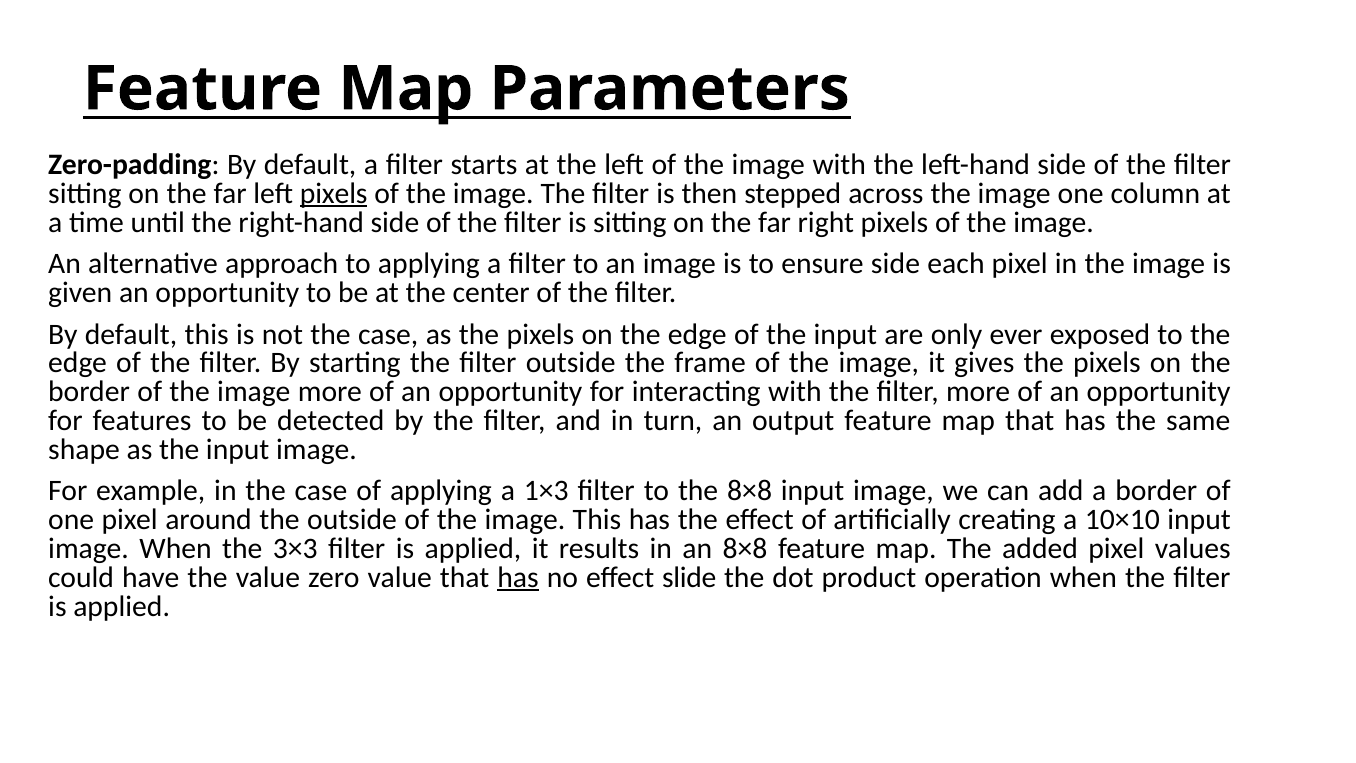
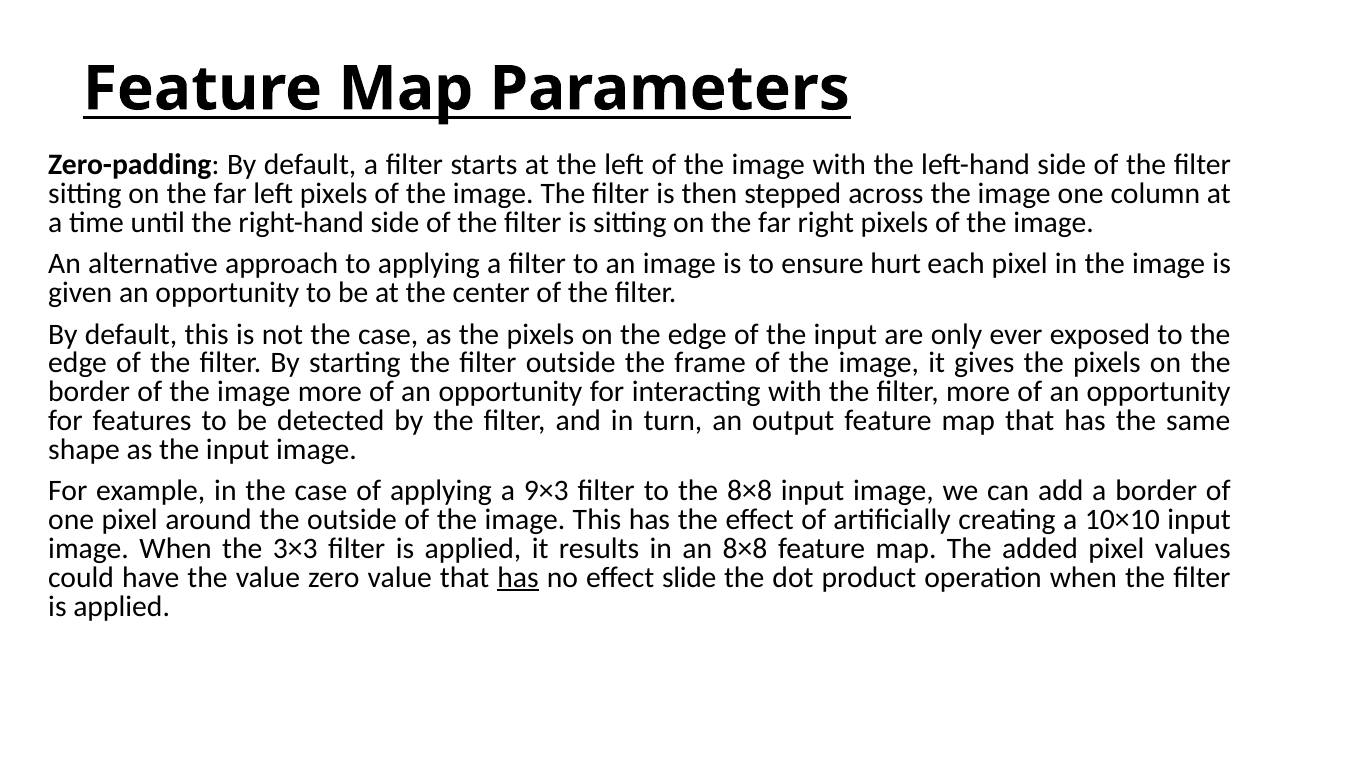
pixels underline: present -> none (334, 193)
ensure side: side -> hurt (896, 264)
1×3: 1×3 -> 9×3 (546, 491)
